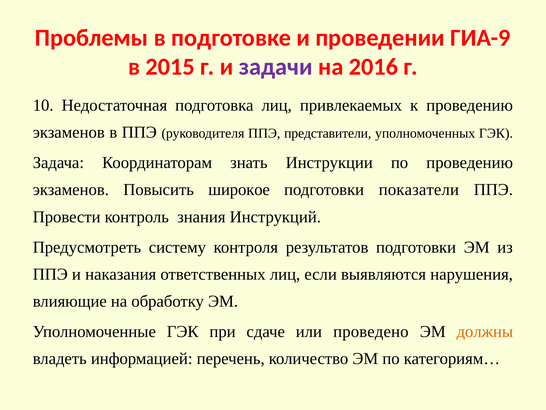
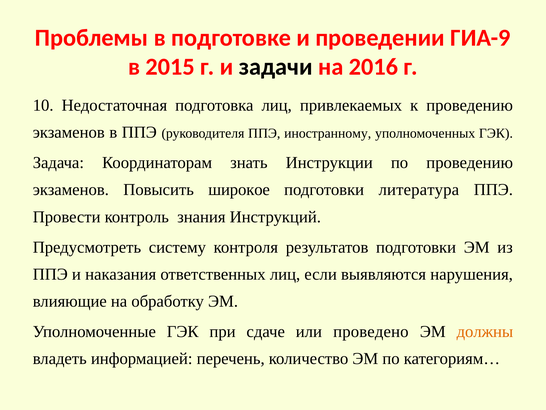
задачи colour: purple -> black (276, 67)
представители: представители -> иностранному (328, 133)
показатели: показатели -> литература (419, 190)
